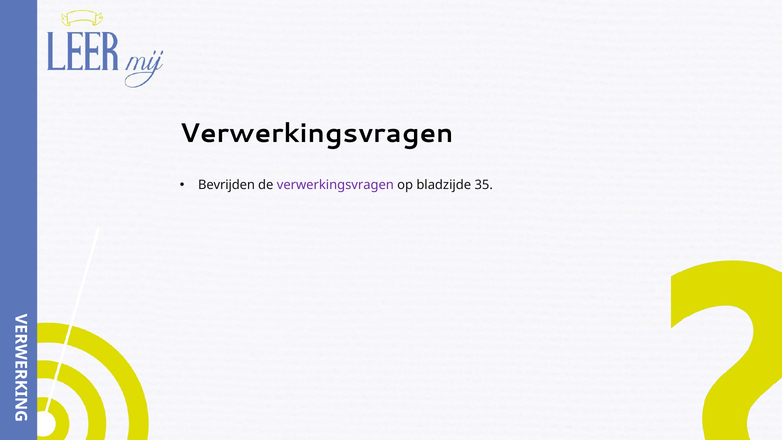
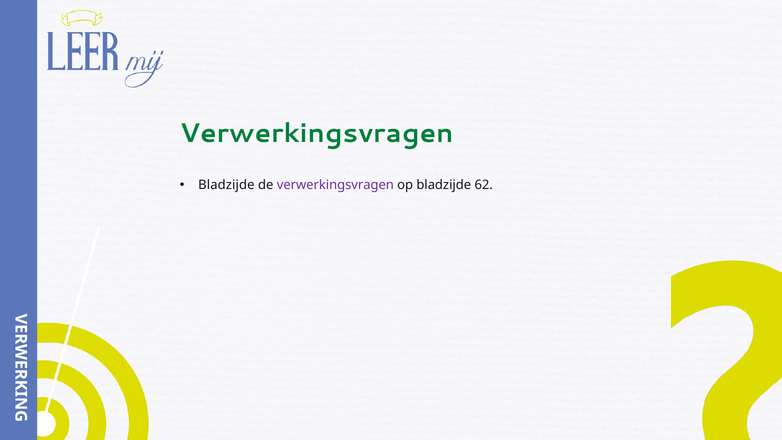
Verwerkingsvragen colour: black -> green (317, 133)
Bevrijden: Bevrijden -> Bladzijde (226, 185)
35: 35 -> 62 (484, 185)
